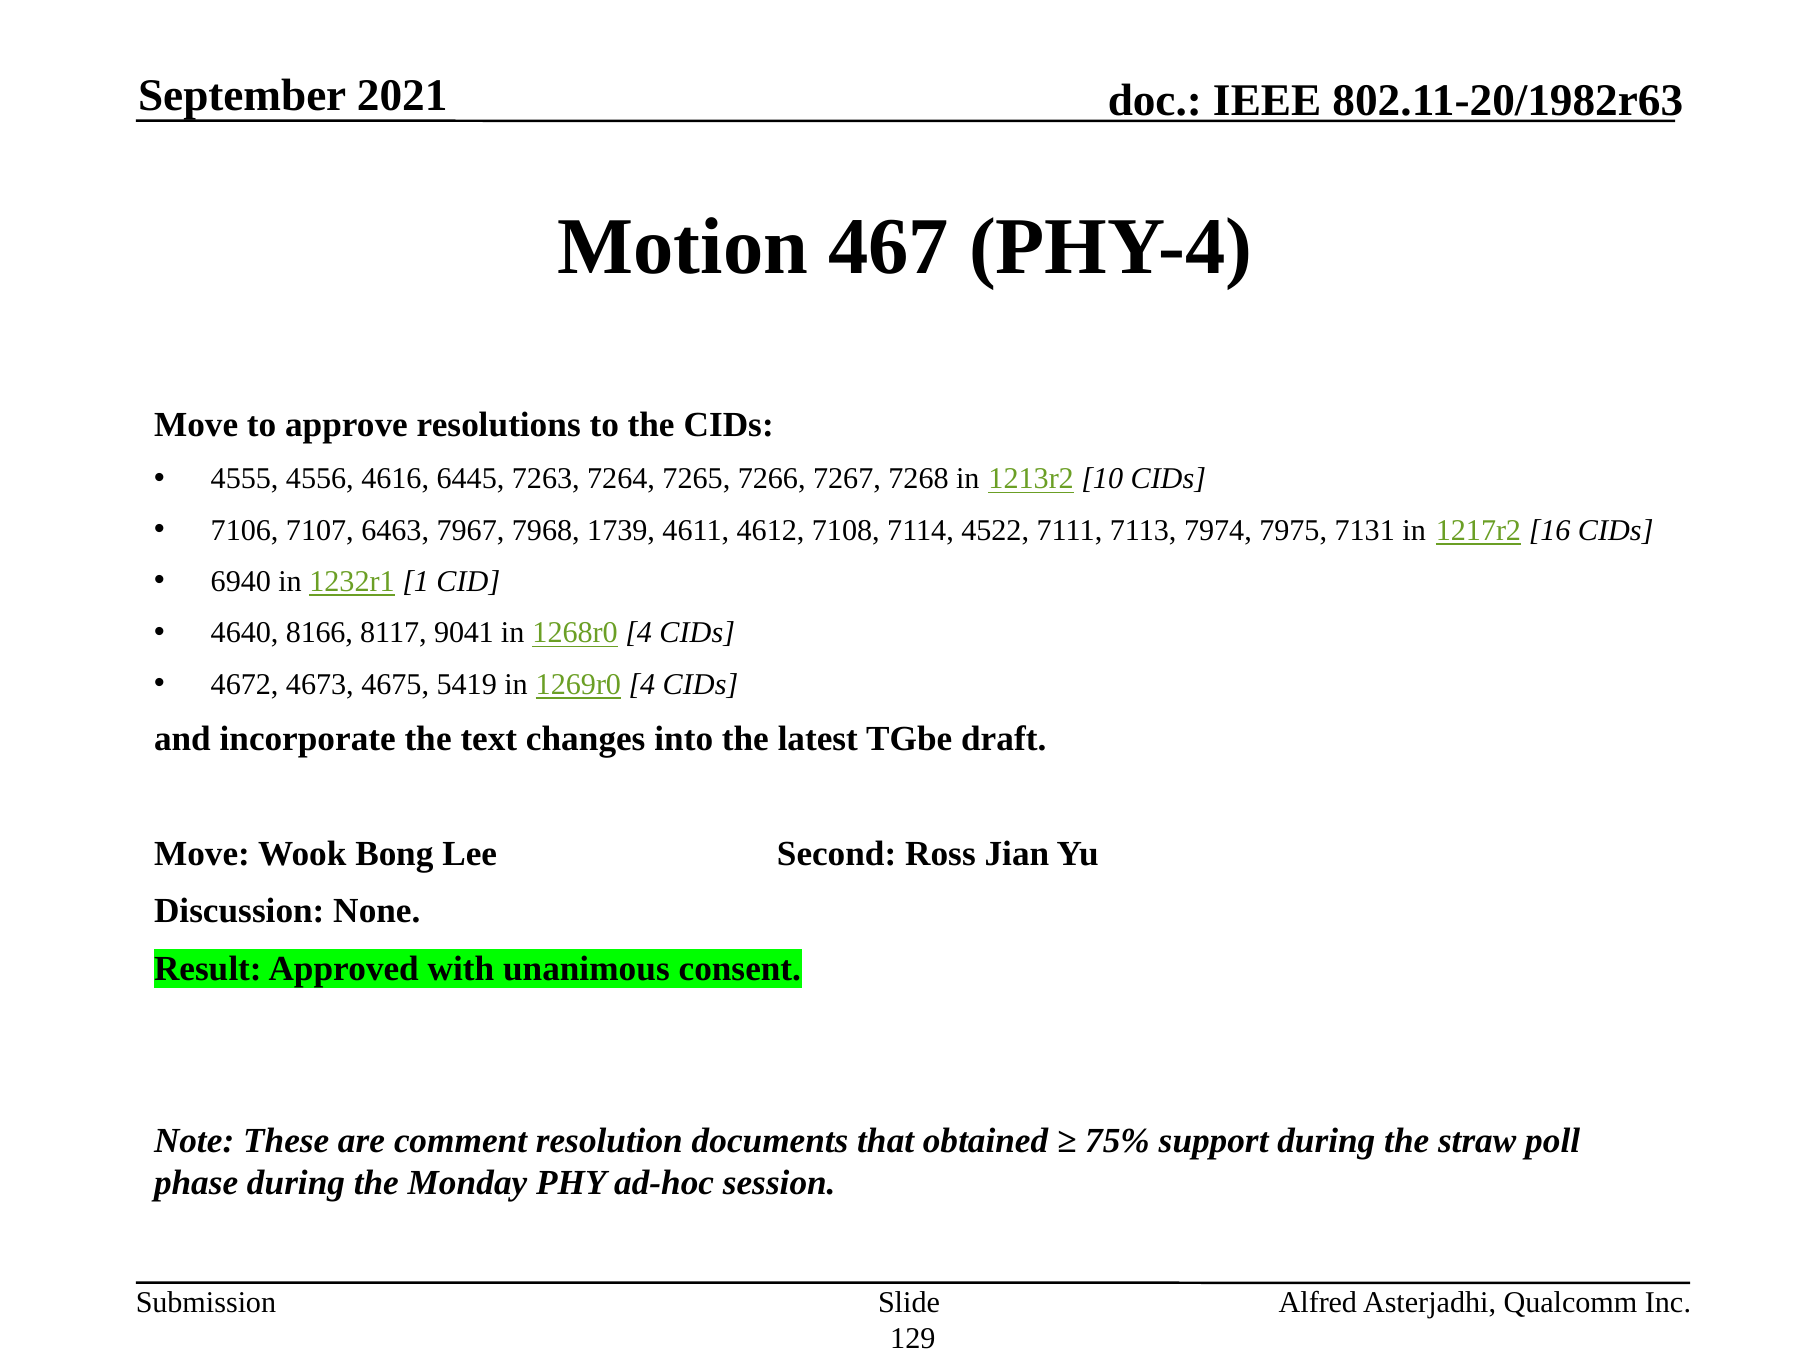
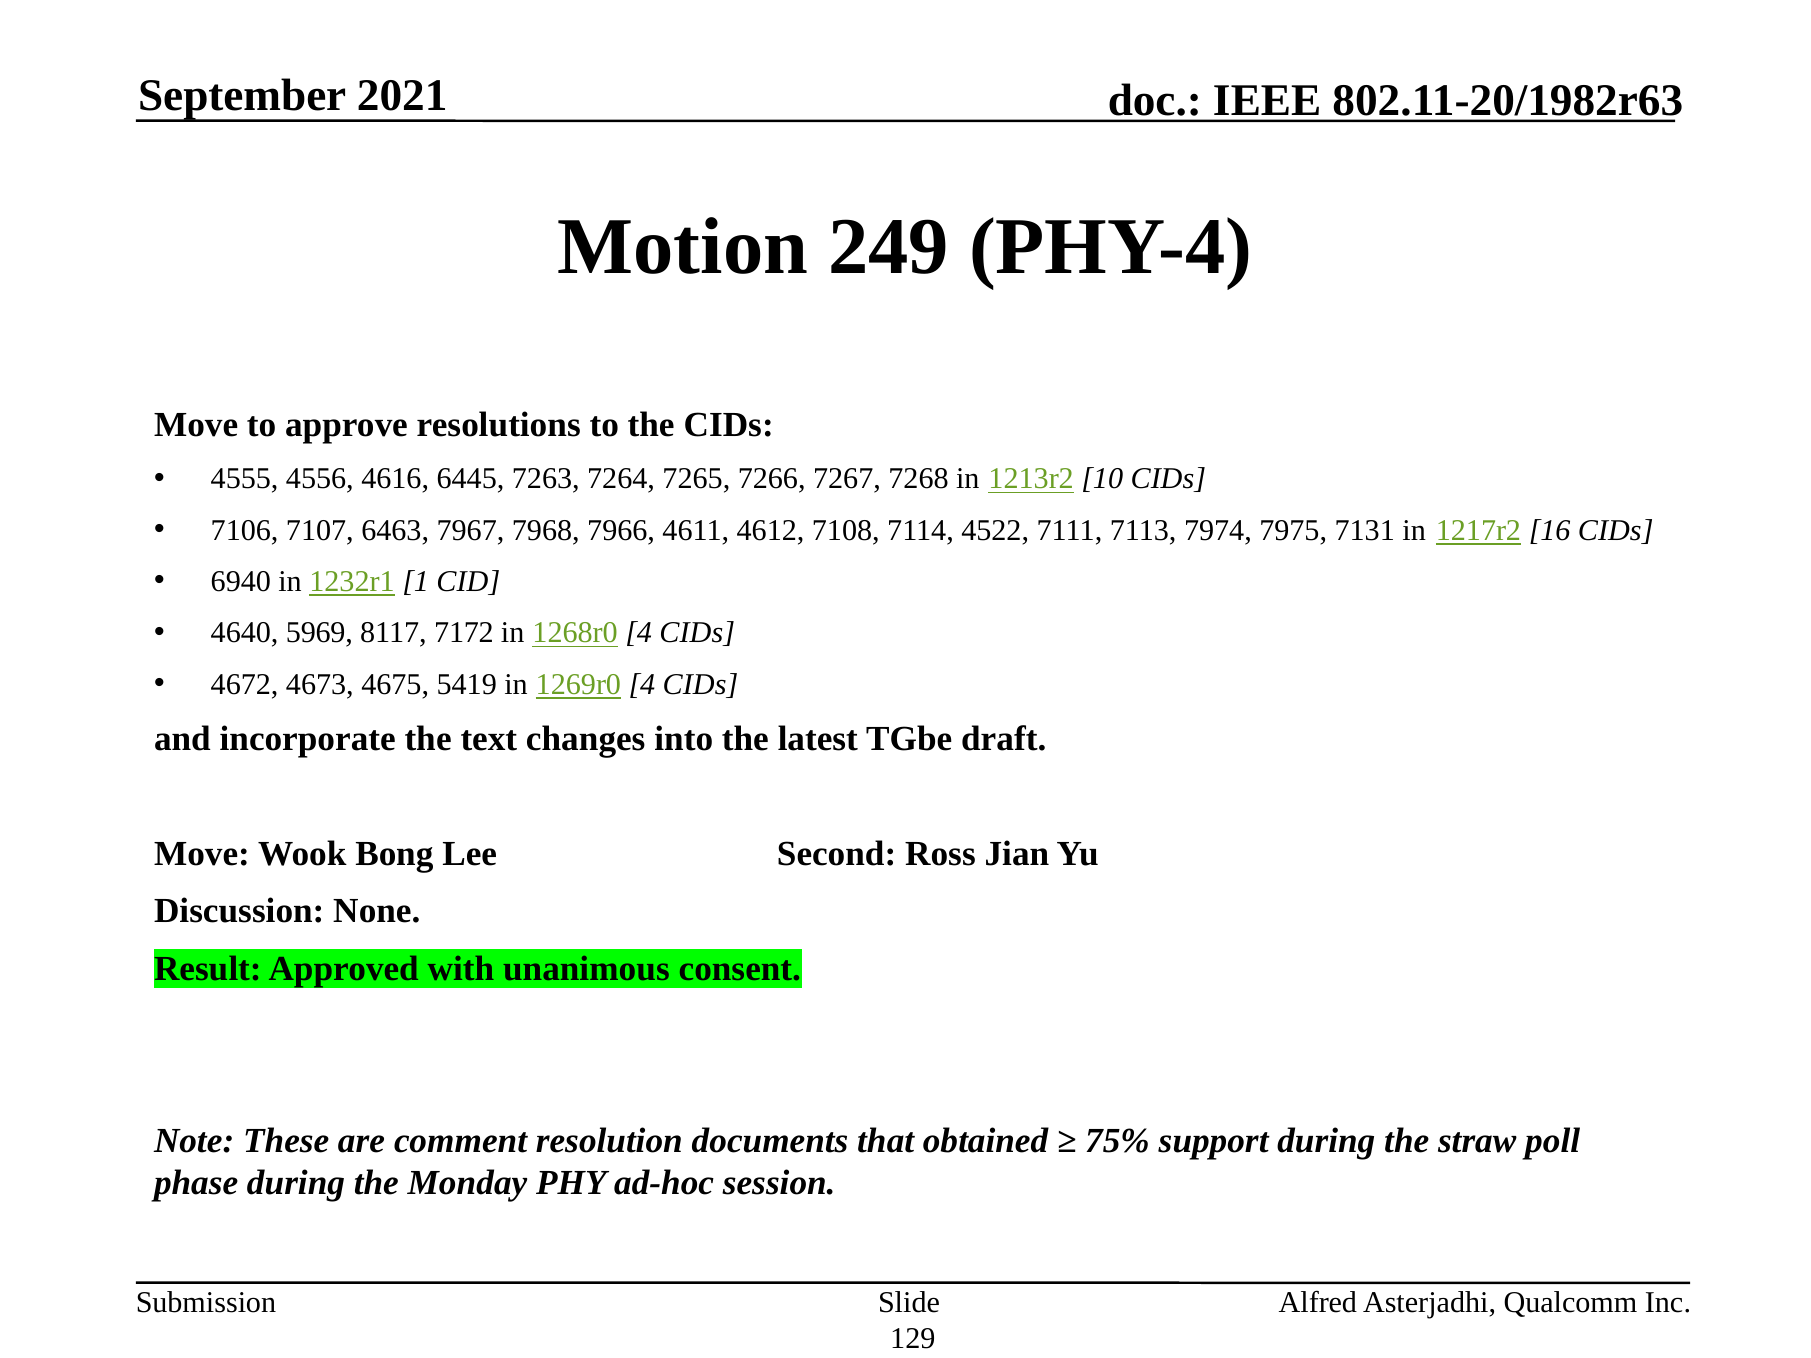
467: 467 -> 249 (889, 247)
1739: 1739 -> 7966 (621, 530)
8166: 8166 -> 5969 (319, 633)
9041: 9041 -> 7172 (464, 633)
